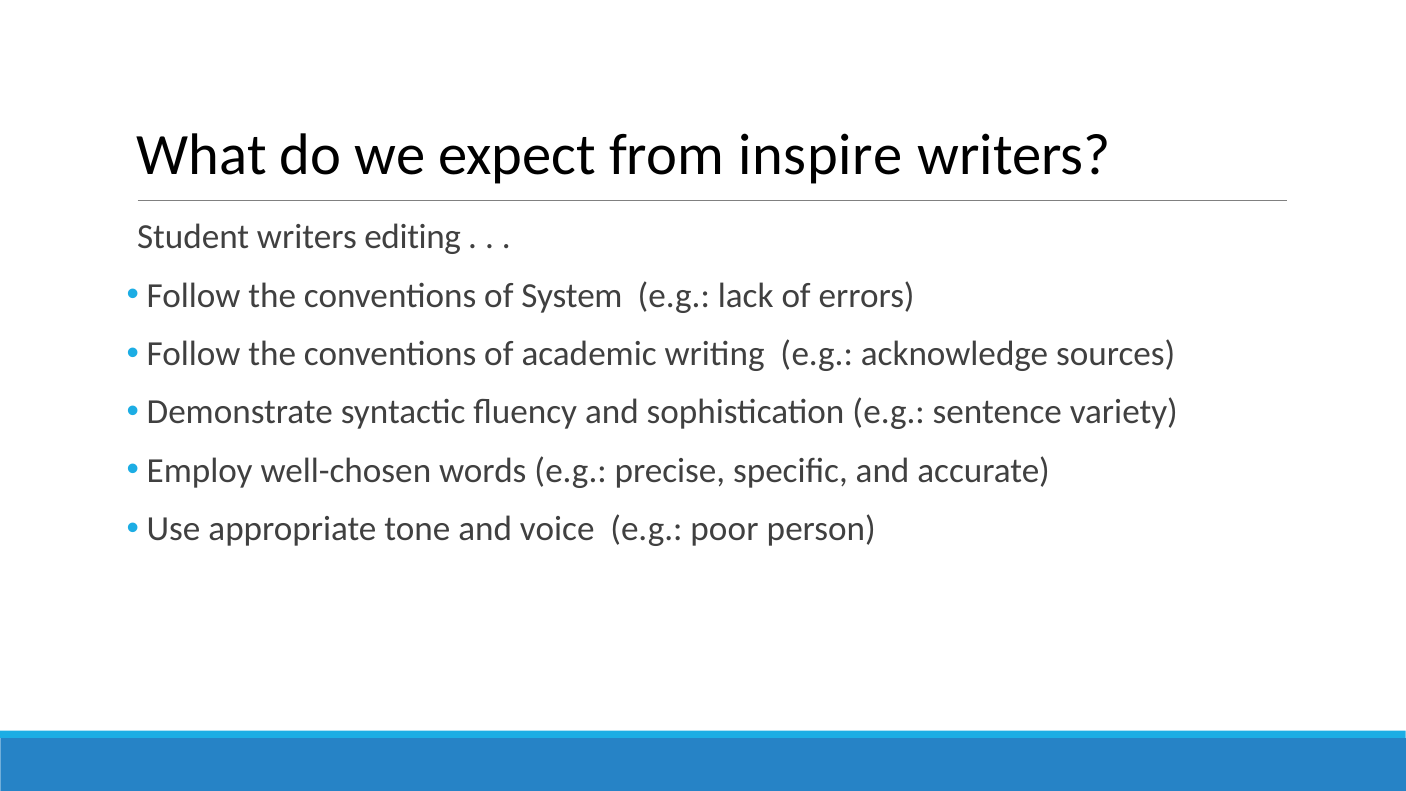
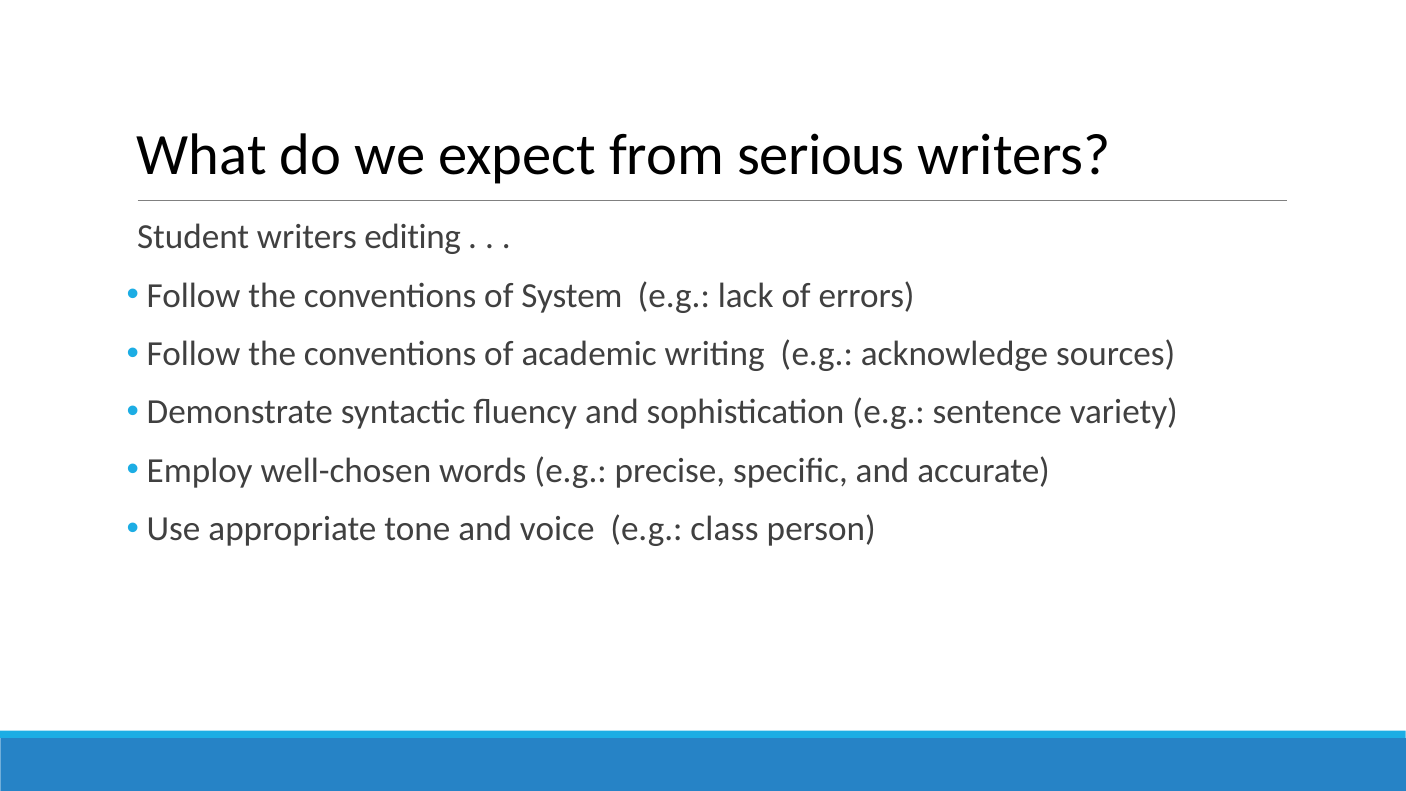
inspire: inspire -> serious (821, 155)
poor: poor -> class (724, 529)
